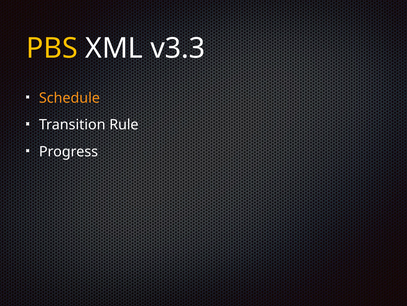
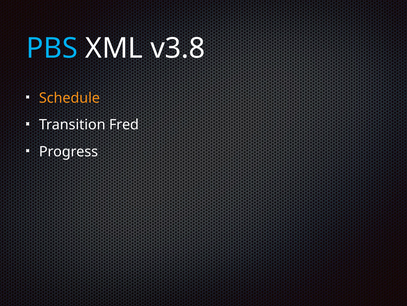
PBS colour: yellow -> light blue (52, 48)
v3.3: v3.3 -> v3.8 (178, 48)
Rule: Rule -> Fred (124, 125)
